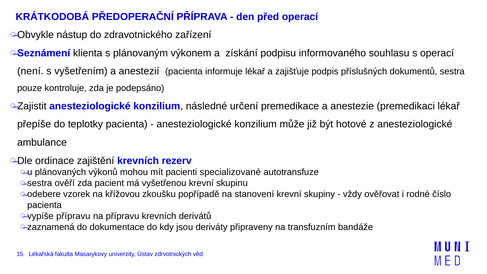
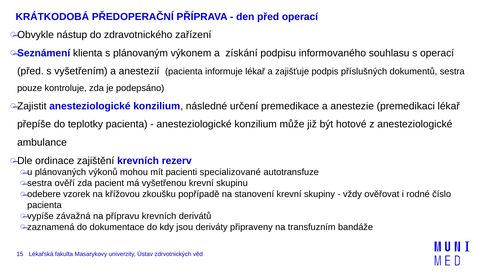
není: není -> před (30, 71)
vypíše přípravu: přípravu -> závažná (73, 216)
